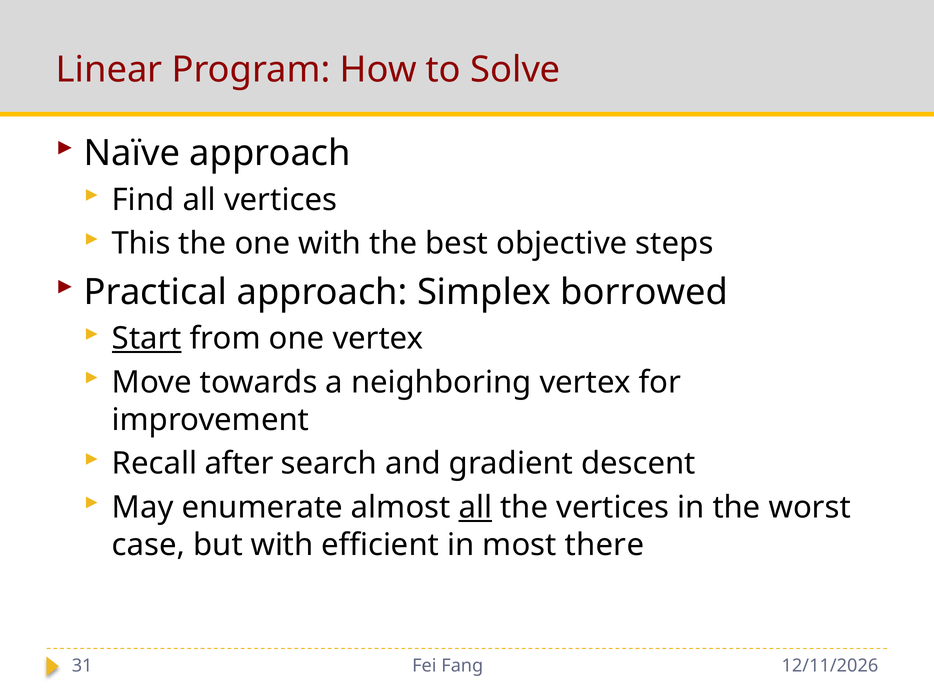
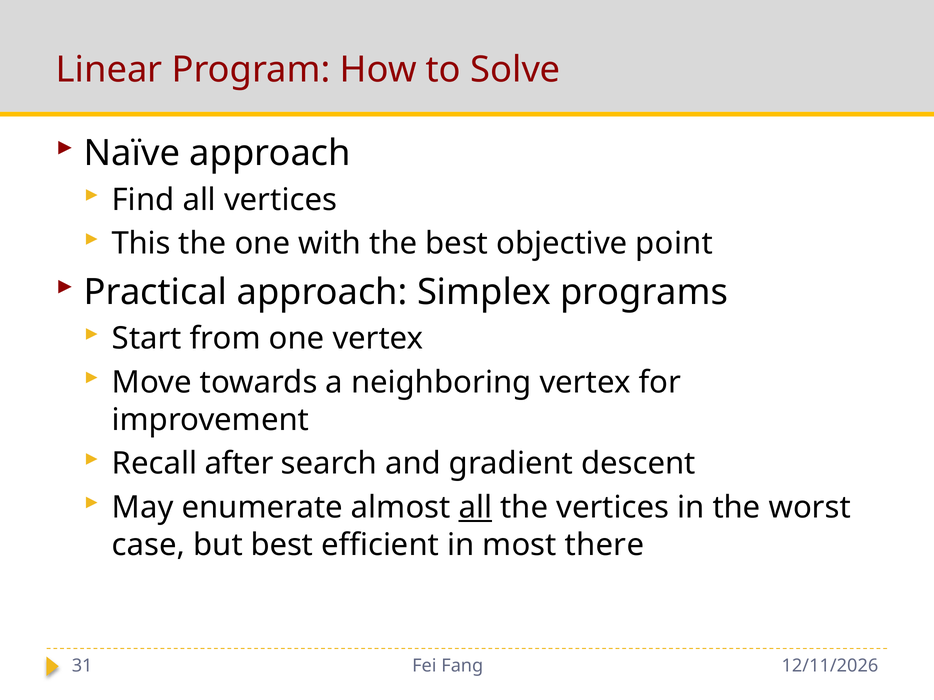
steps: steps -> point (674, 244)
borrowed: borrowed -> programs (644, 292)
Start underline: present -> none (147, 339)
but with: with -> best (282, 545)
